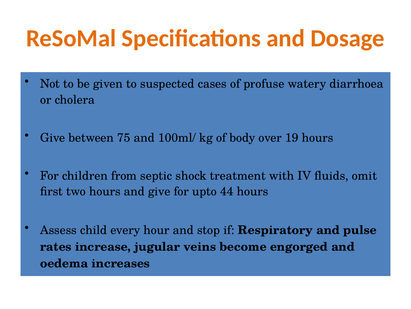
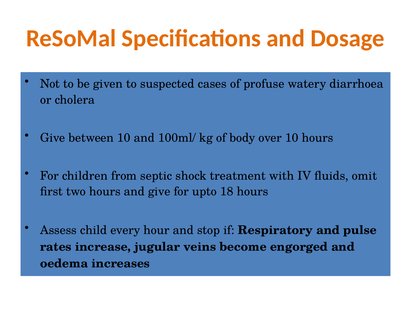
between 75: 75 -> 10 (124, 137)
over 19: 19 -> 10 (292, 137)
44: 44 -> 18 (227, 191)
